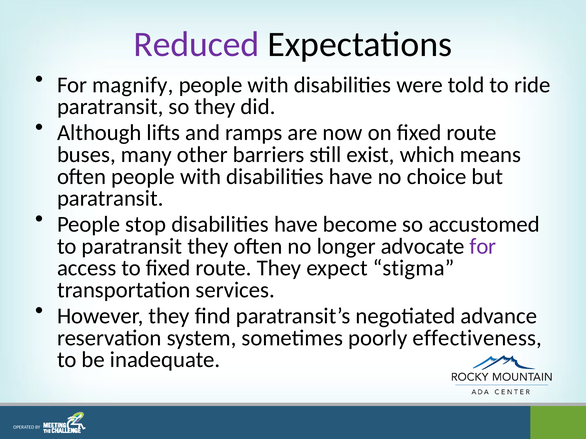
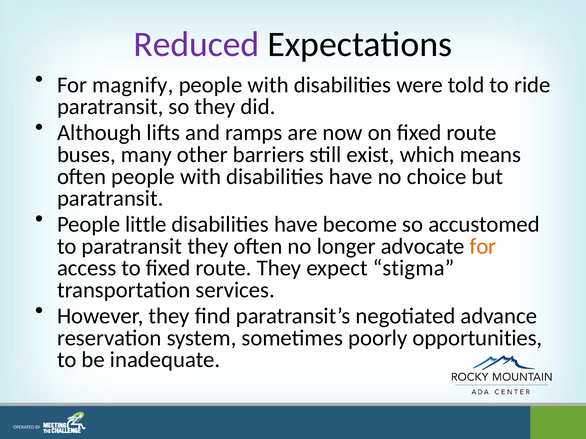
stop: stop -> little (146, 225)
for colour: purple -> orange (483, 247)
effectiveness: effectiveness -> opportunities (477, 338)
